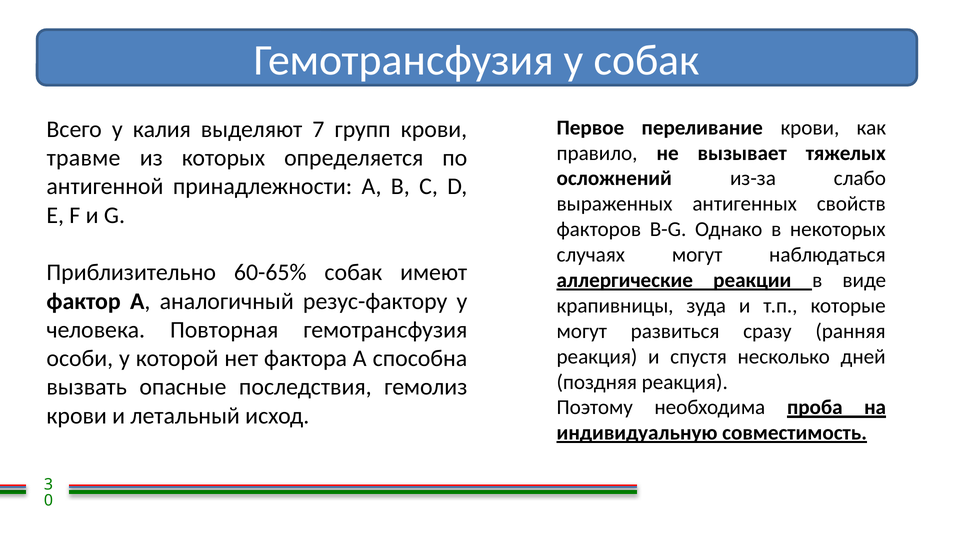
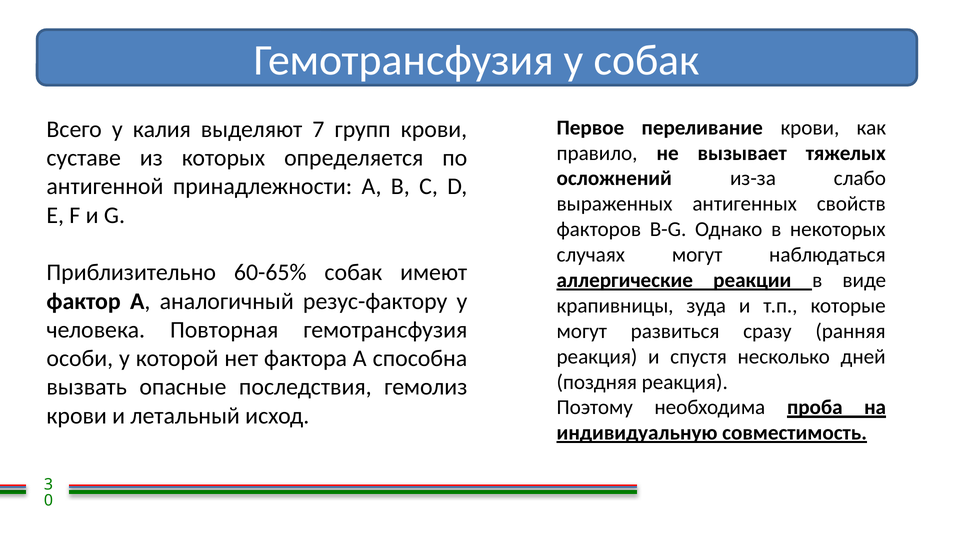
травме: травме -> суставе (84, 158)
